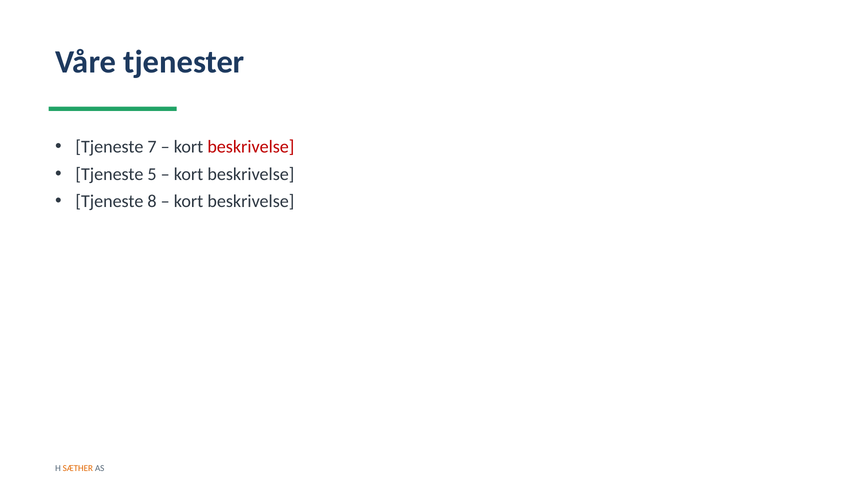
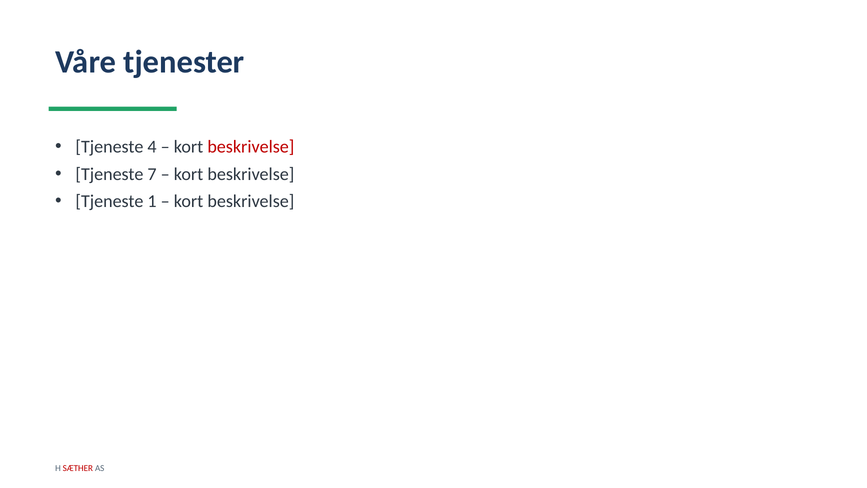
7: 7 -> 4 (152, 147)
5: 5 -> 7 (152, 174)
8: 8 -> 1 (152, 201)
SÆTHER colour: orange -> red (78, 468)
